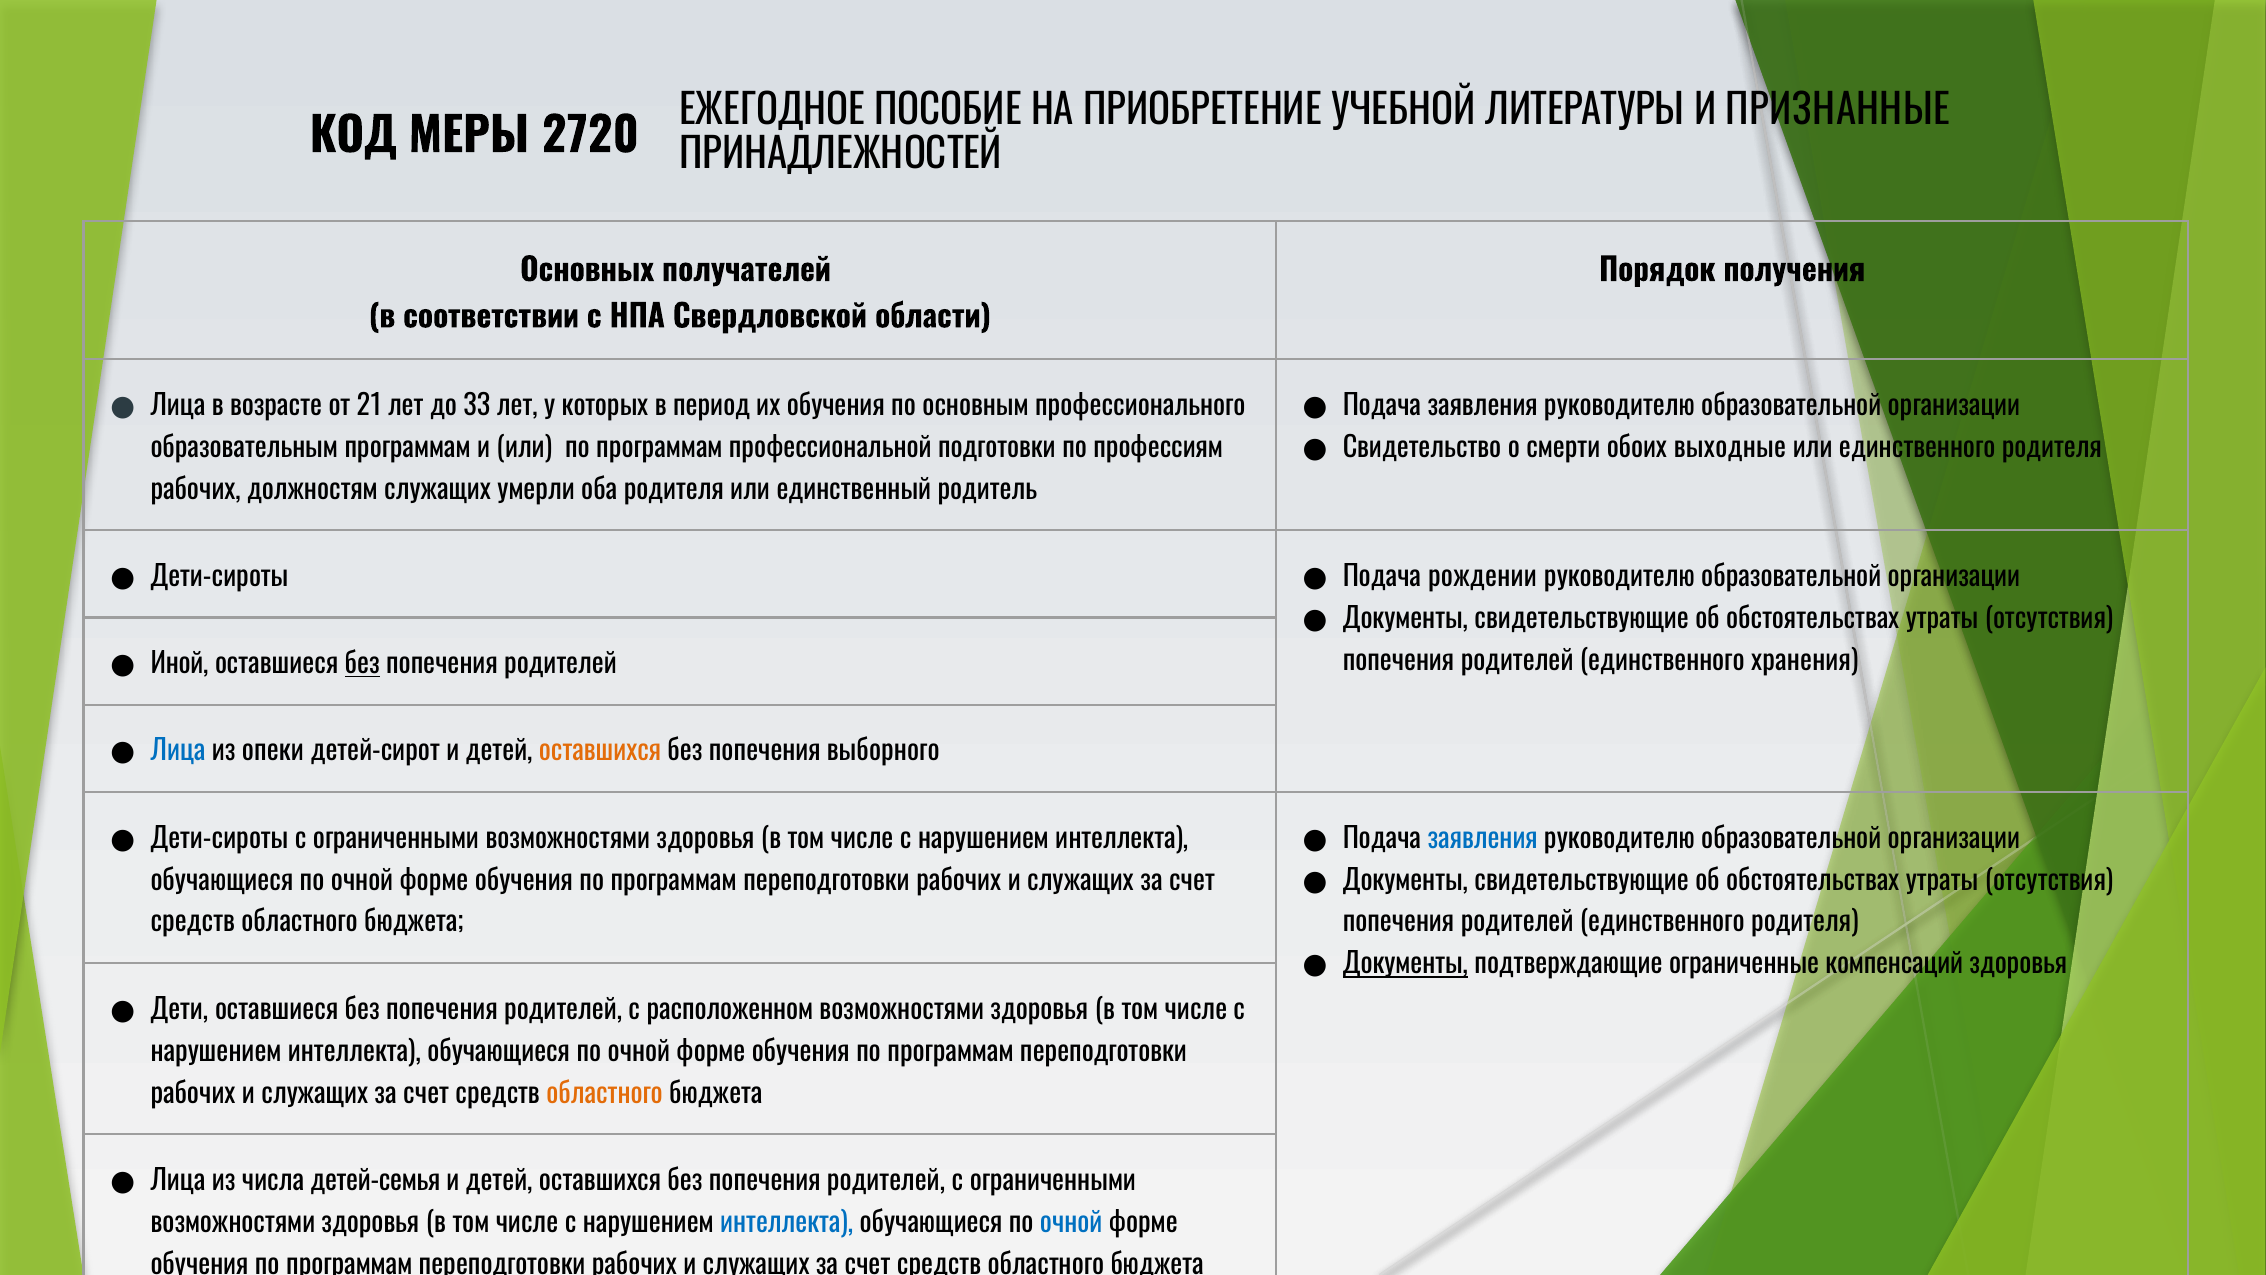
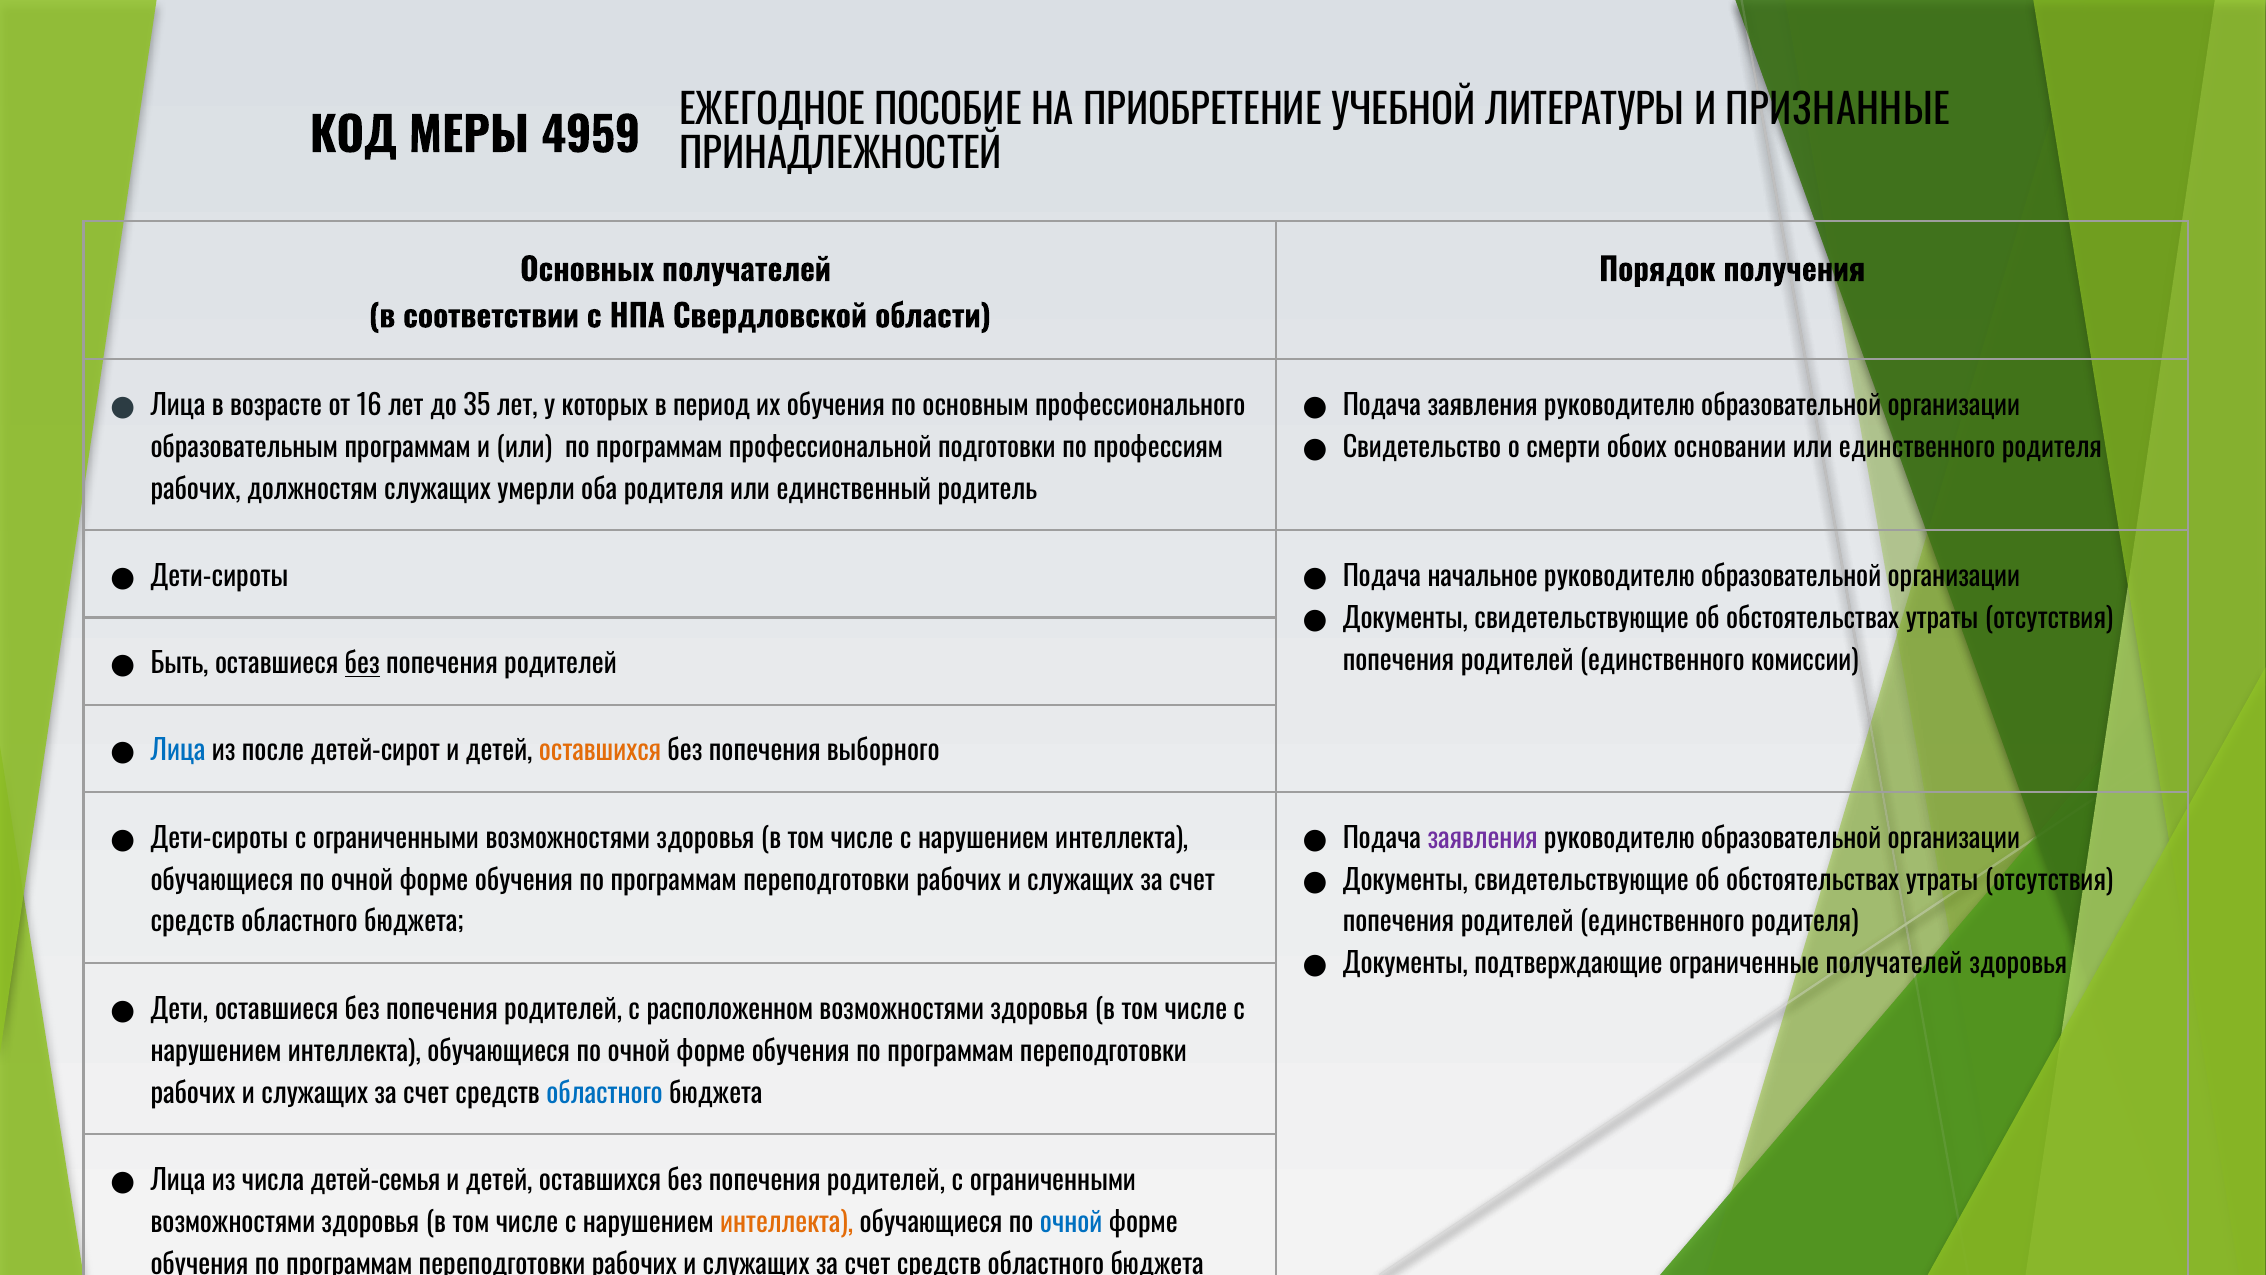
2720: 2720 -> 4959 (591, 136)
21: 21 -> 16 (369, 406)
33: 33 -> 35 (477, 406)
выходные: выходные -> основании (1730, 448)
рождении: рождении -> начальное (1483, 577)
Иной: Иной -> Быть (180, 664)
хранения: хранения -> комиссии (1805, 661)
опеки: опеки -> после (273, 751)
заявления colour: blue -> purple (1483, 839)
Документы underline: present -> none (1405, 964)
ограниченные компенсаций: компенсаций -> получателей (1894, 964)
областного colour: orange -> blue (605, 1093)
интеллекта colour: blue -> orange (787, 1222)
